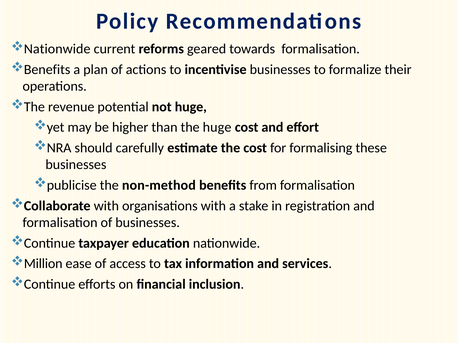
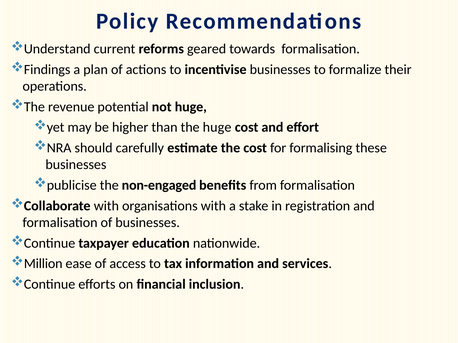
Nationwide: Nationwide -> Understand (57, 49)
Benefits: Benefits -> Findings (47, 70)
non-method: non-method -> non-engaged (159, 185)
